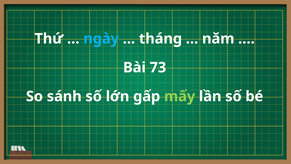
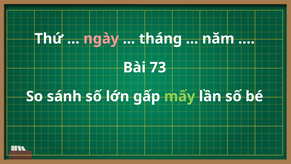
ngày colour: light blue -> pink (101, 39)
